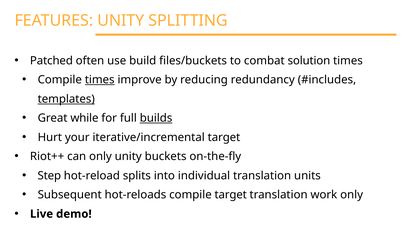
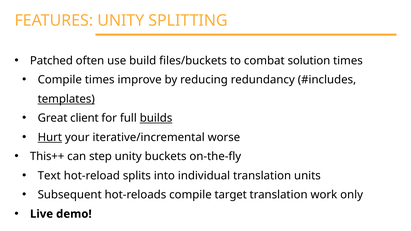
times underline: present -> none (100, 80)
while: while -> client (84, 118)
Hurt underline: none -> present (50, 137)
iterative/incremental target: target -> worse (224, 137)
Riot++: Riot++ -> This++ (47, 157)
can only: only -> step (100, 157)
Step: Step -> Text (49, 176)
